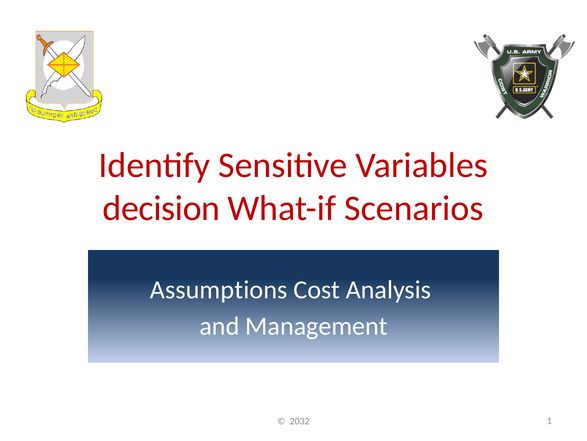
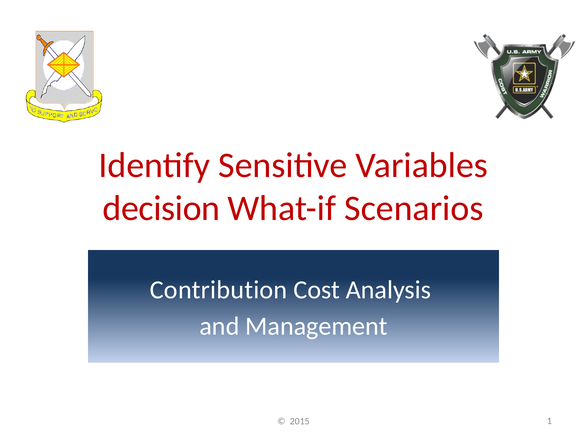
Assumptions: Assumptions -> Contribution (219, 289)
2032: 2032 -> 2015 (300, 420)
